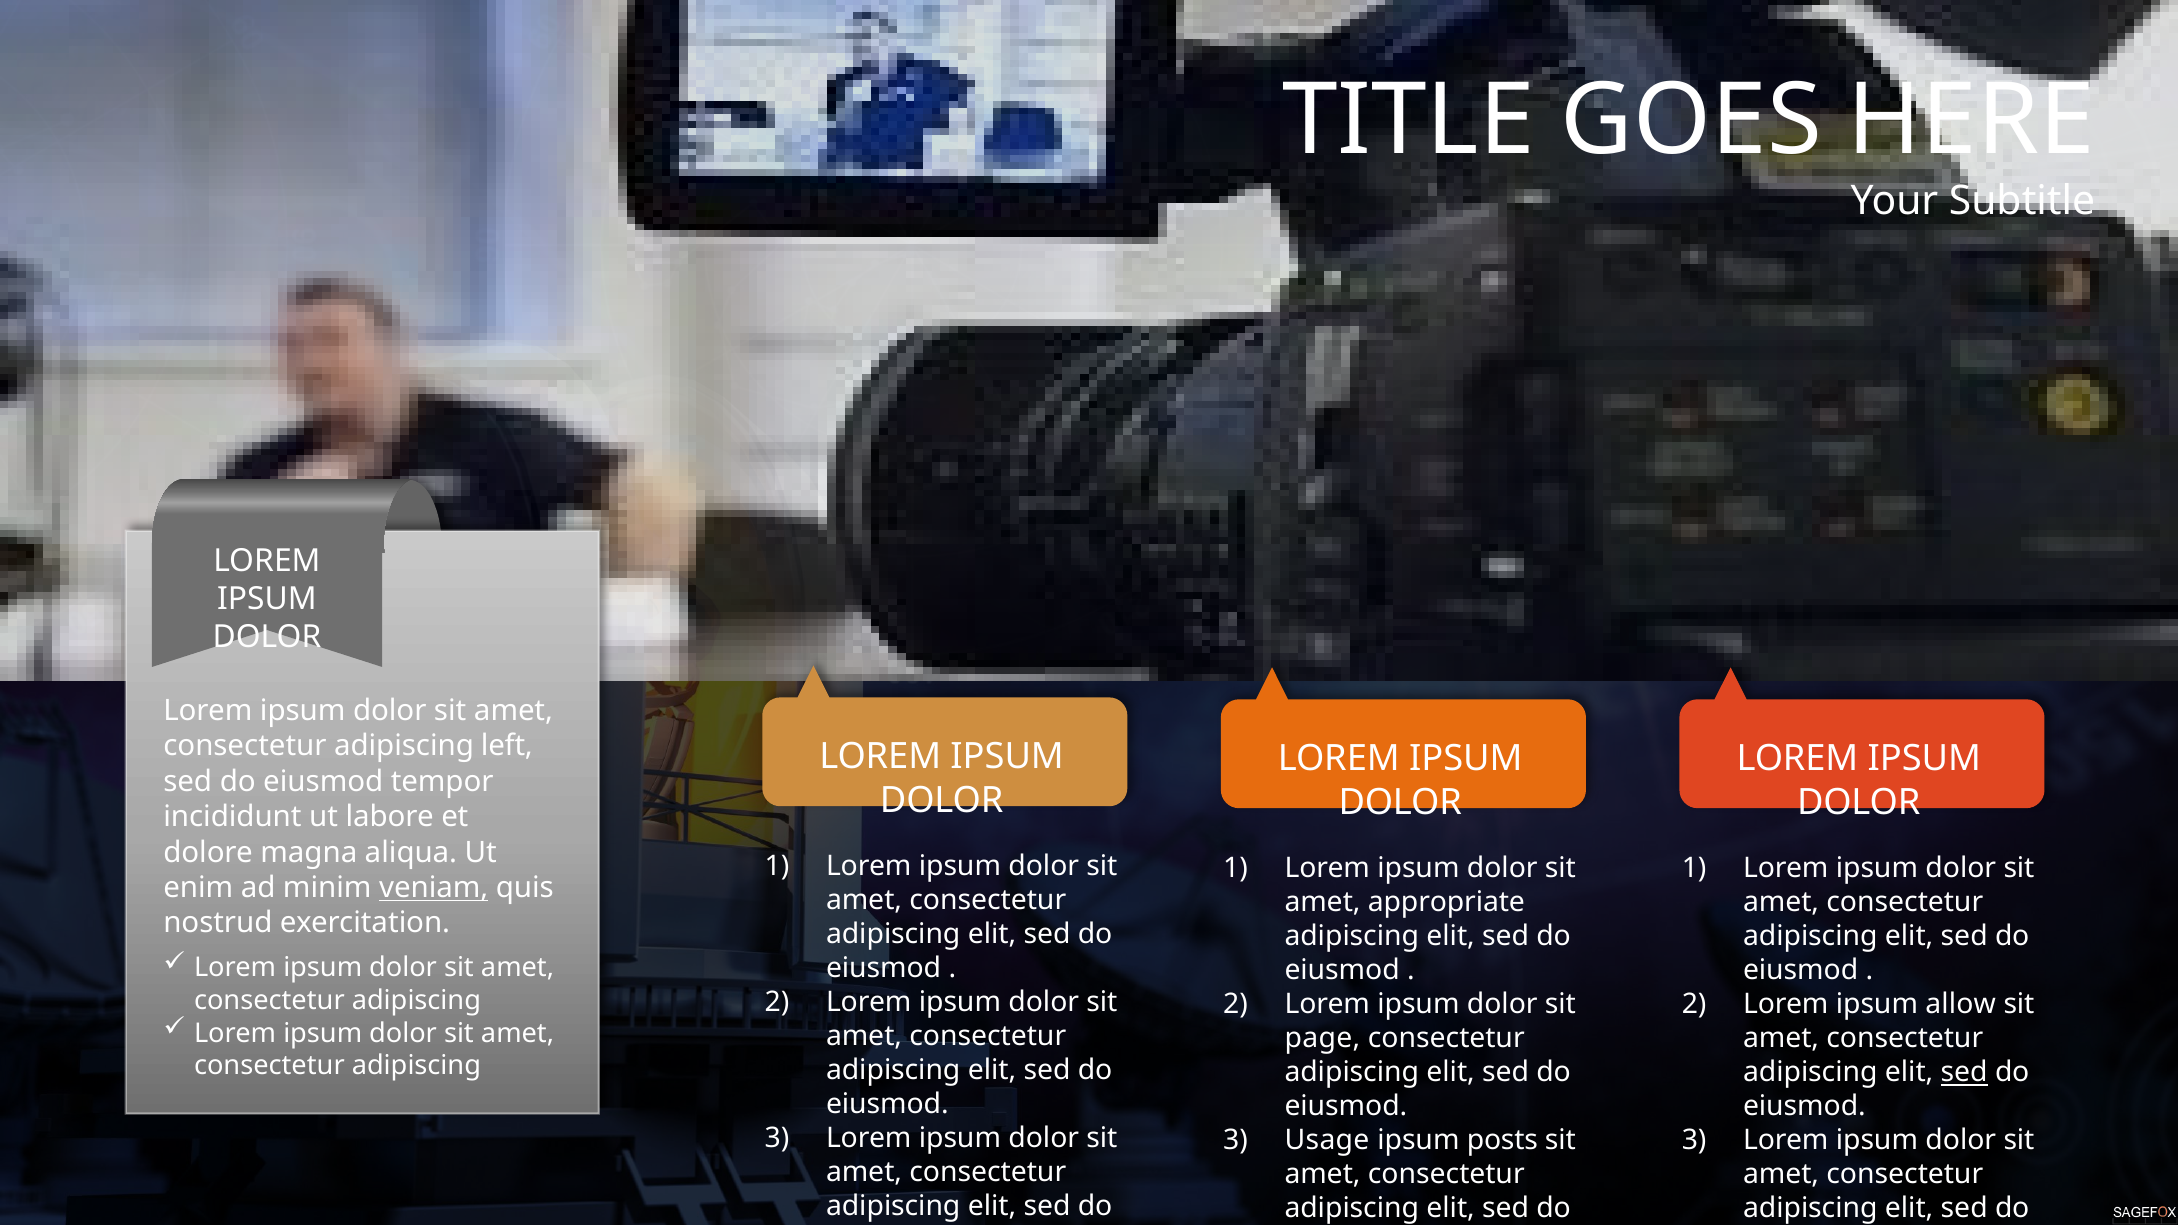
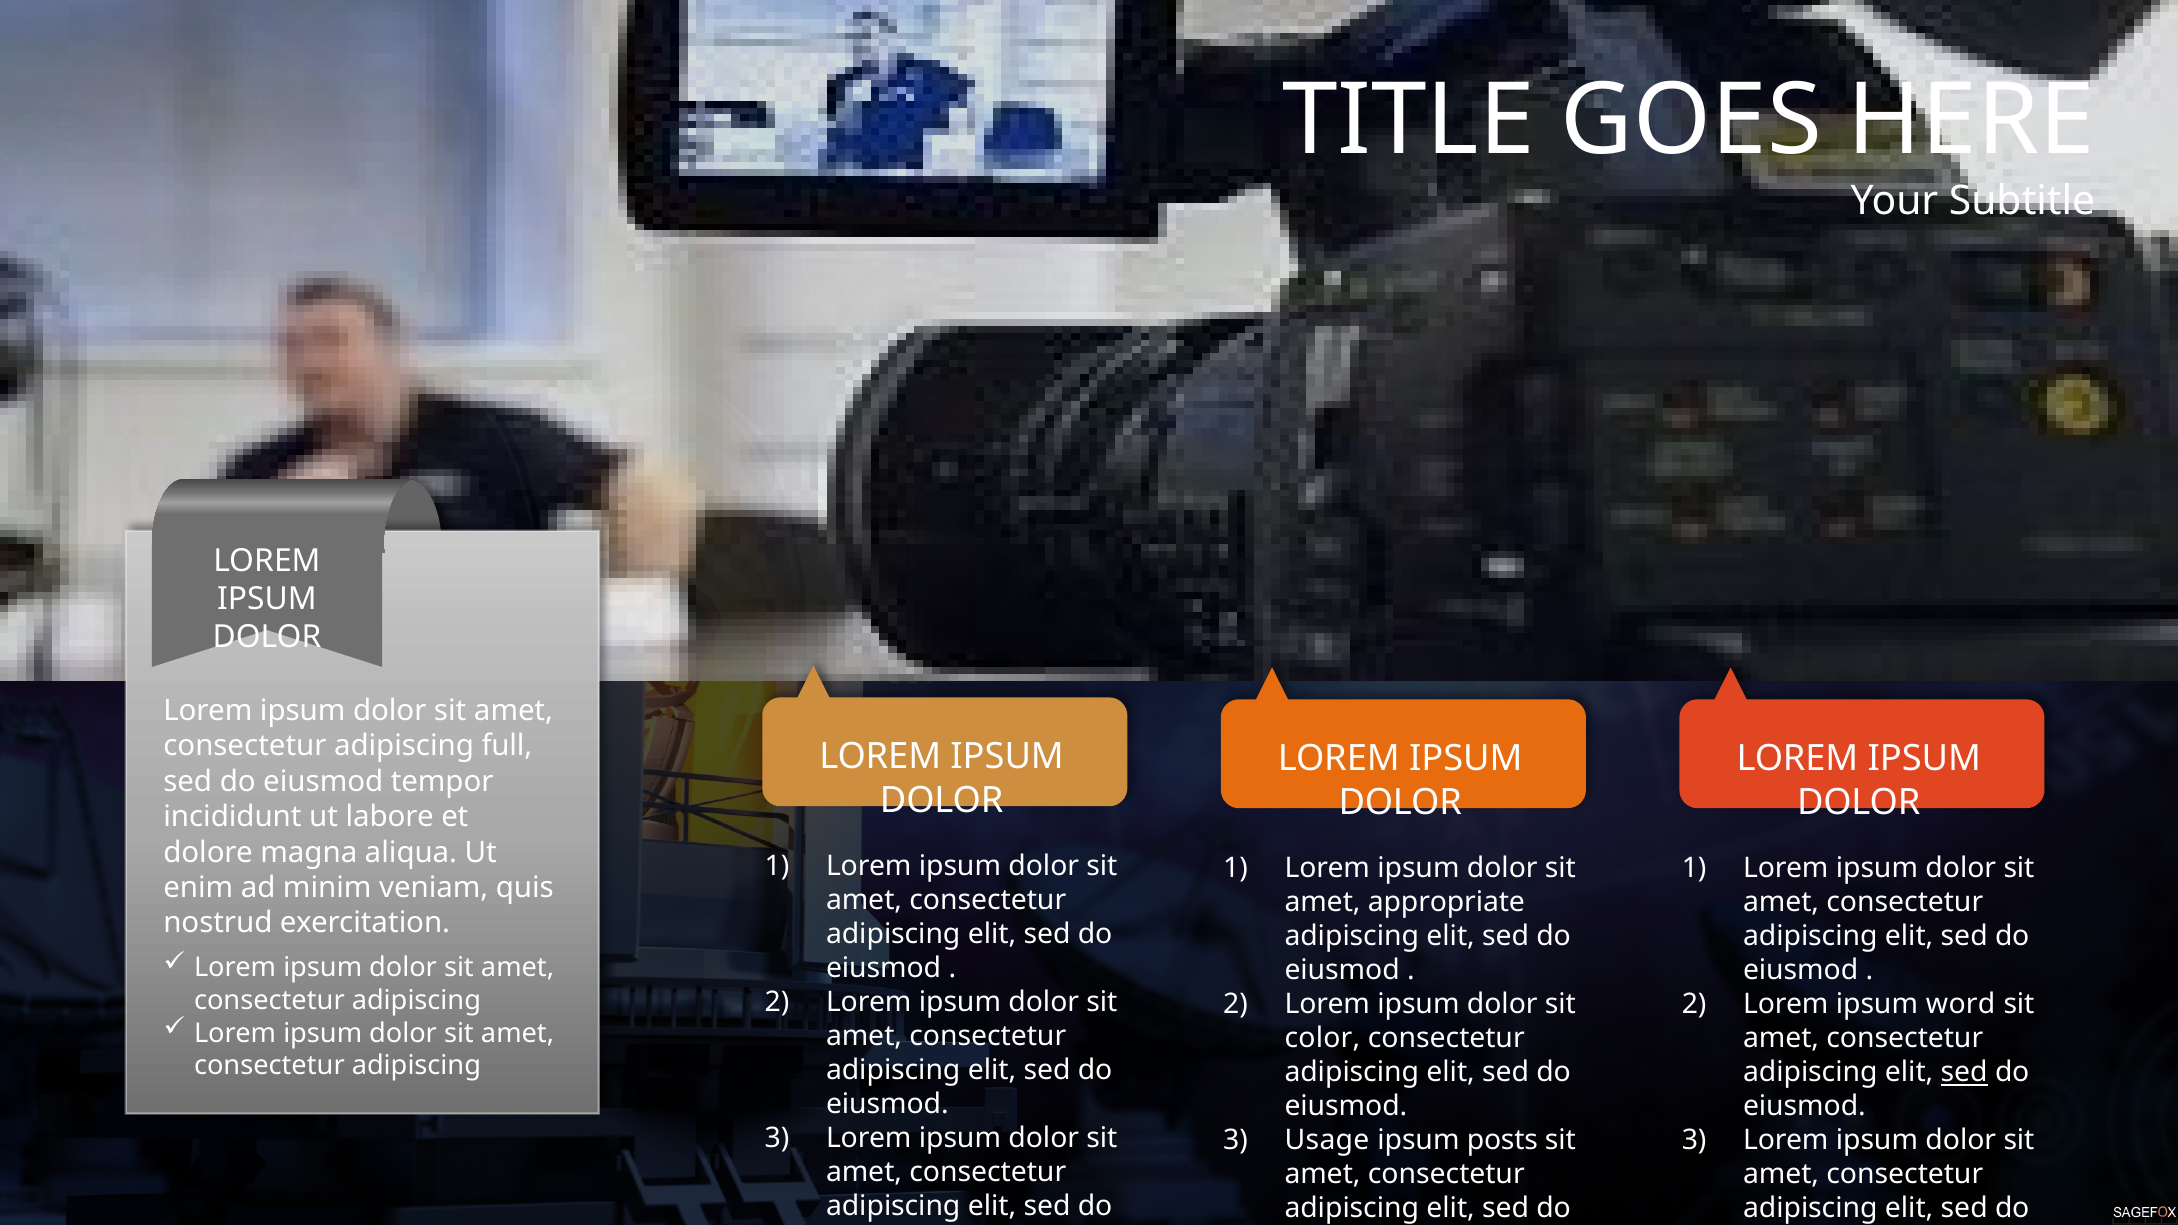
left: left -> full (507, 746)
veniam underline: present -> none (434, 888)
allow: allow -> word (1961, 1005)
page: page -> color (1322, 1039)
